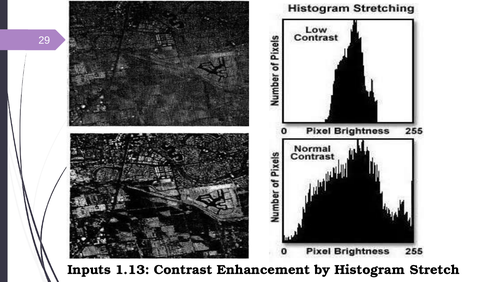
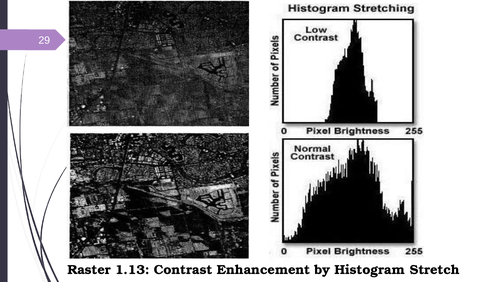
Inputs: Inputs -> Raster (89, 270)
